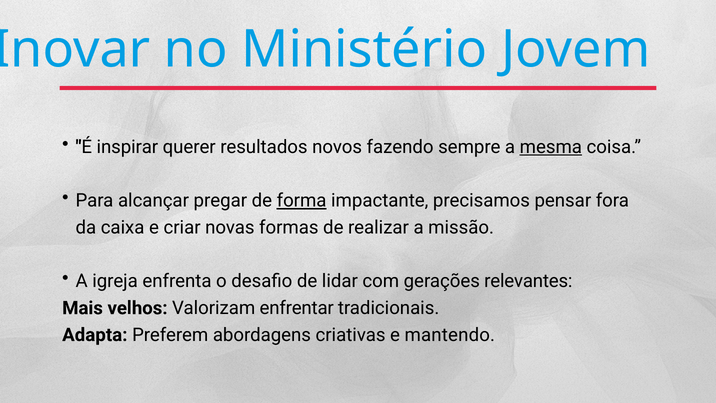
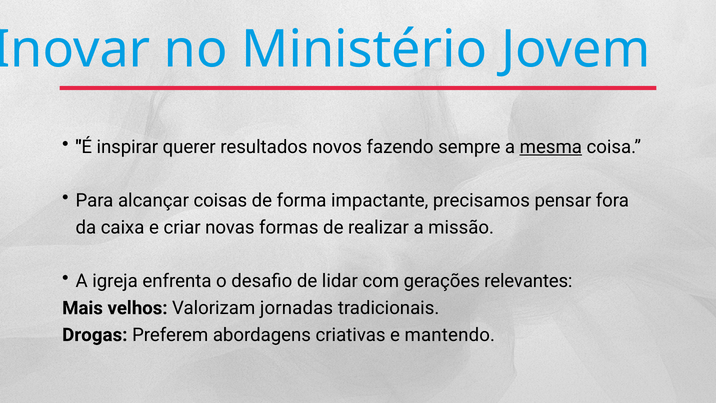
pregar: pregar -> coisas (220, 201)
forma underline: present -> none (302, 201)
enfrentar: enfrentar -> jornadas (296, 308)
Adapta: Adapta -> Drogas (95, 335)
